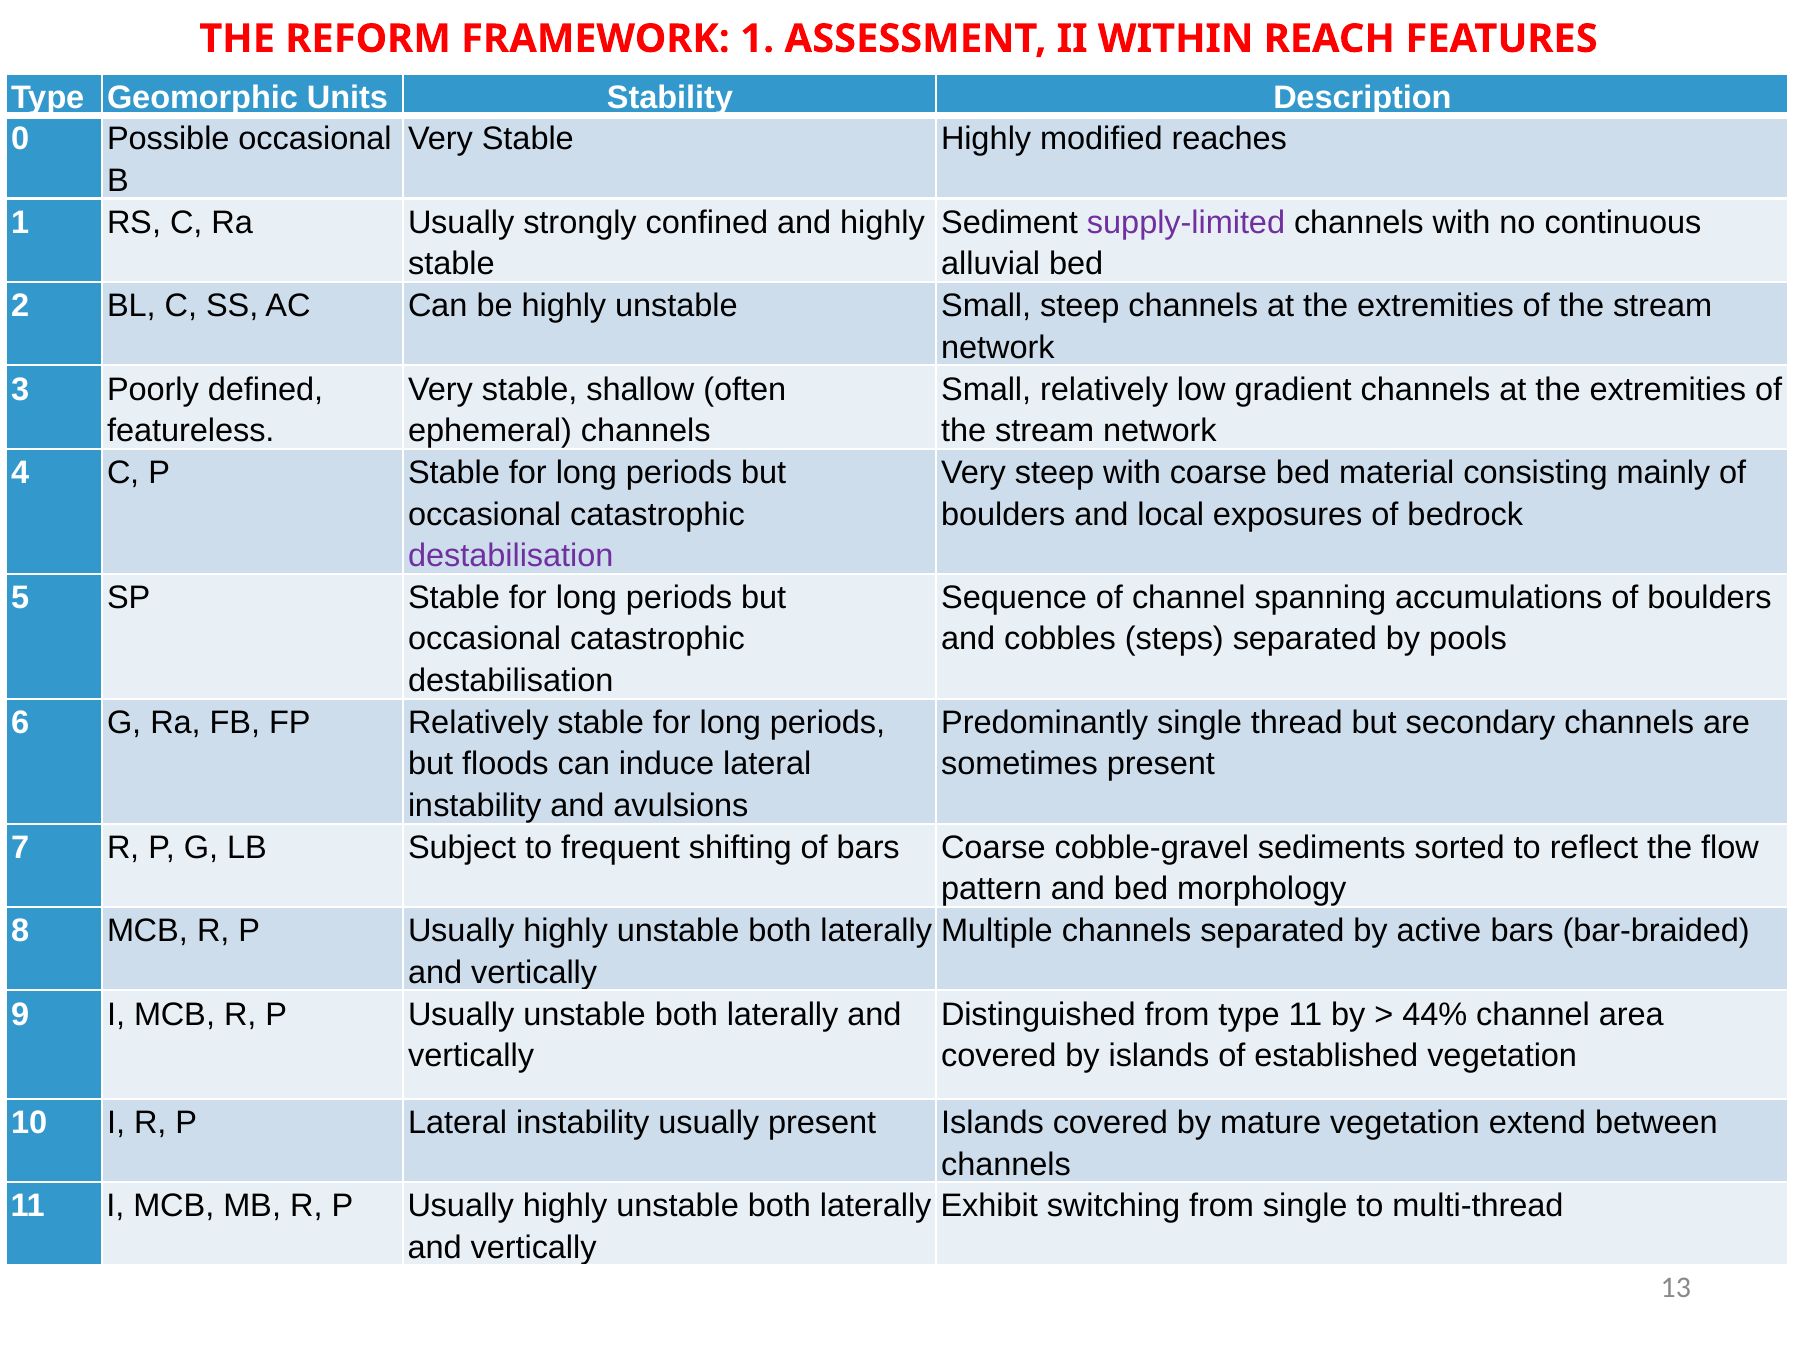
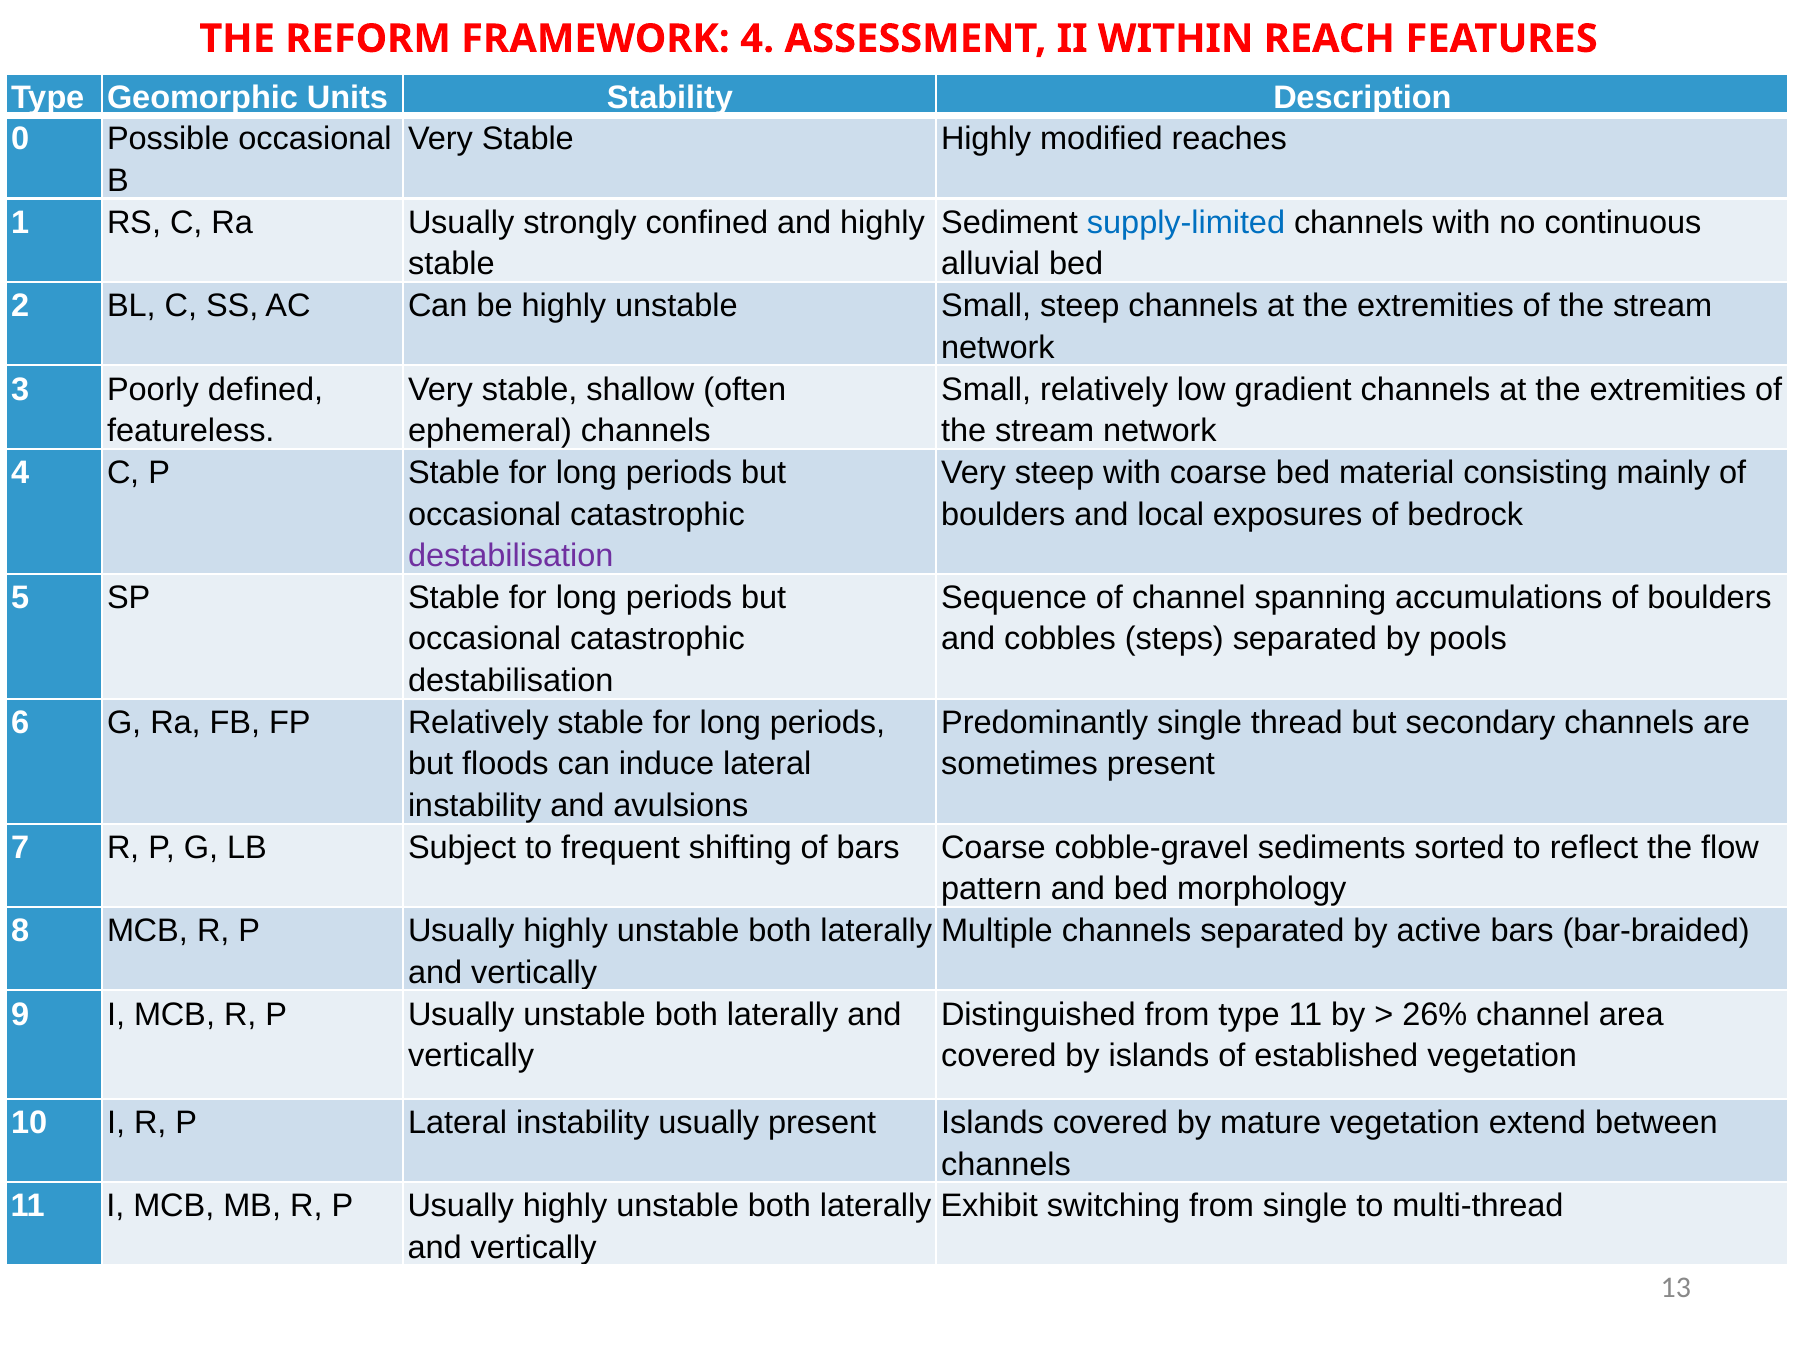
FRAMEWORK 1: 1 -> 4 (757, 39)
supply-limited colour: purple -> blue (1186, 223)
44%: 44% -> 26% (1435, 1014)
